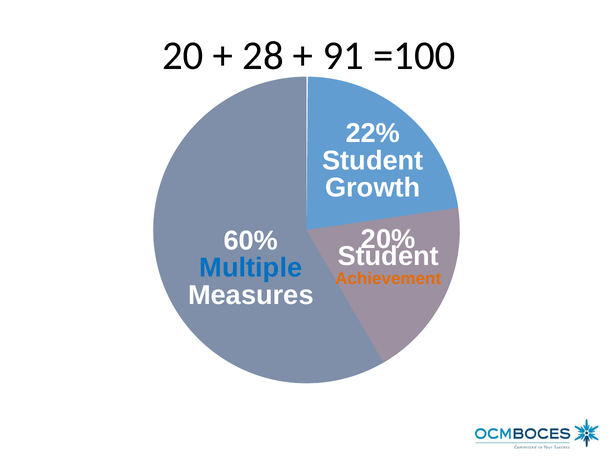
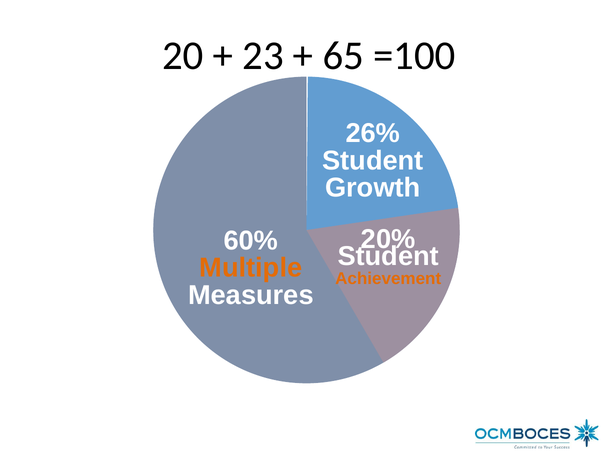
28: 28 -> 23 (263, 56)
91: 91 -> 65 (343, 56)
22%: 22% -> 26% (373, 133)
Multiple colour: blue -> orange (251, 268)
